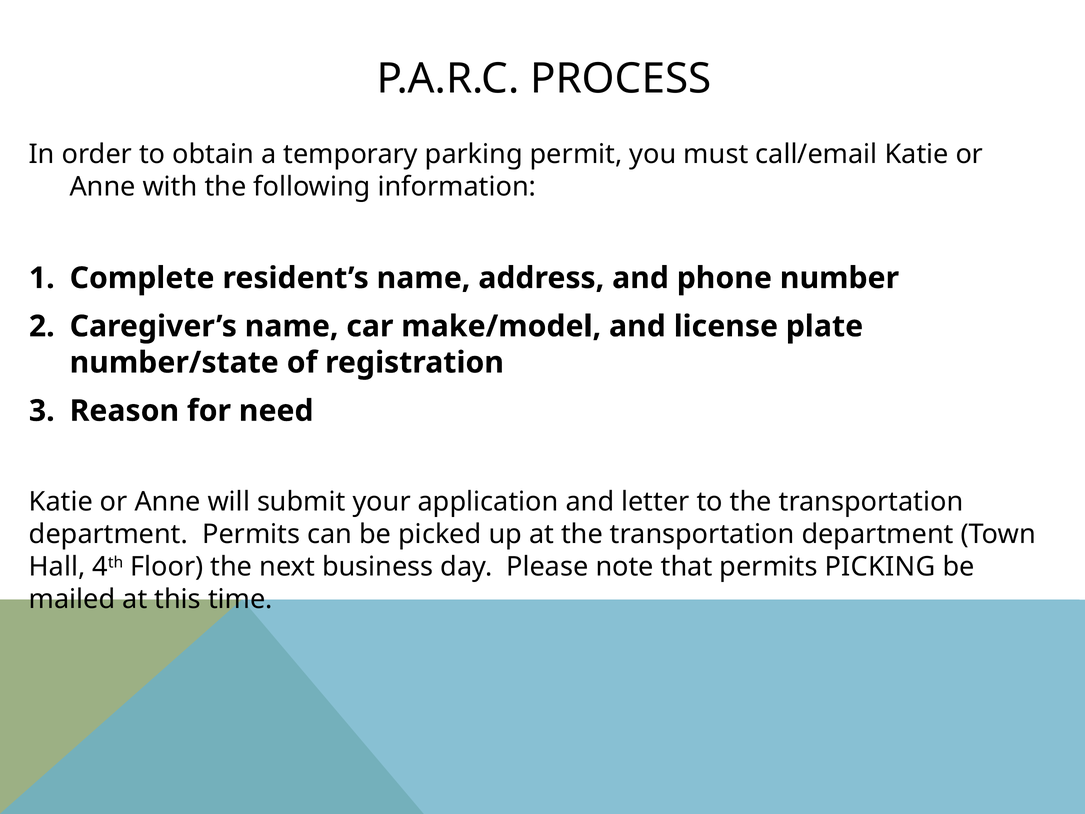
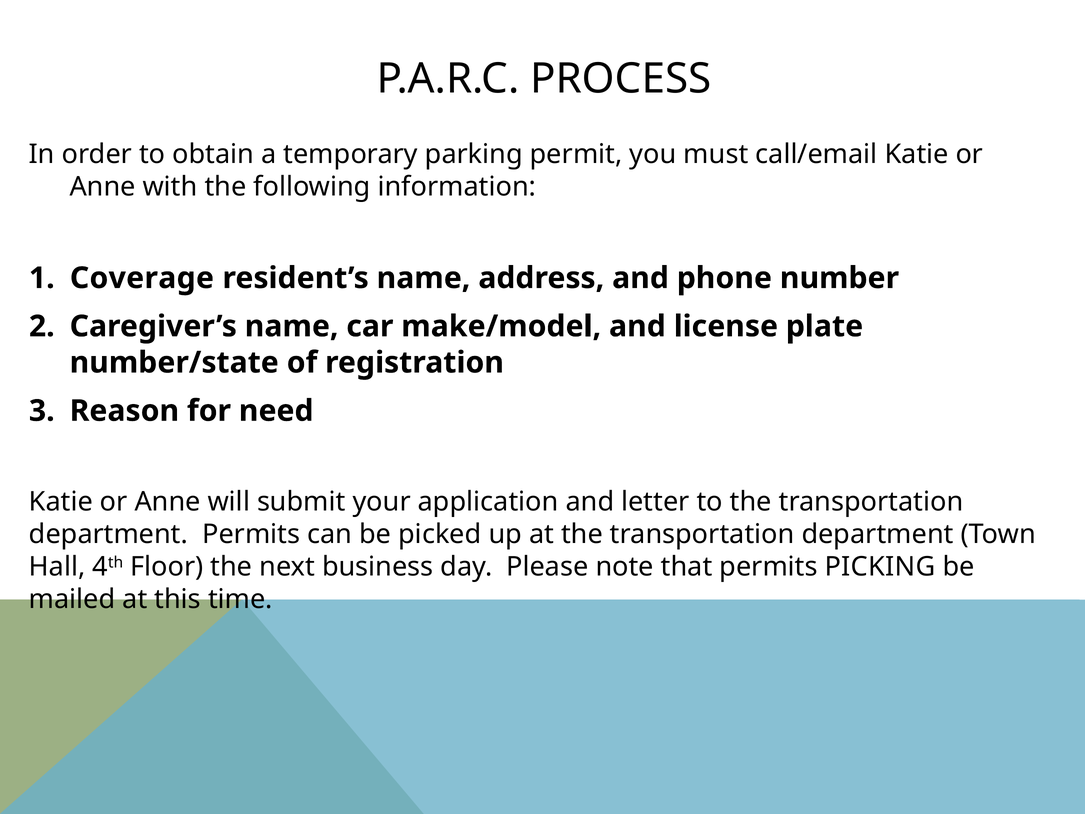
Complete: Complete -> Coverage (142, 278)
